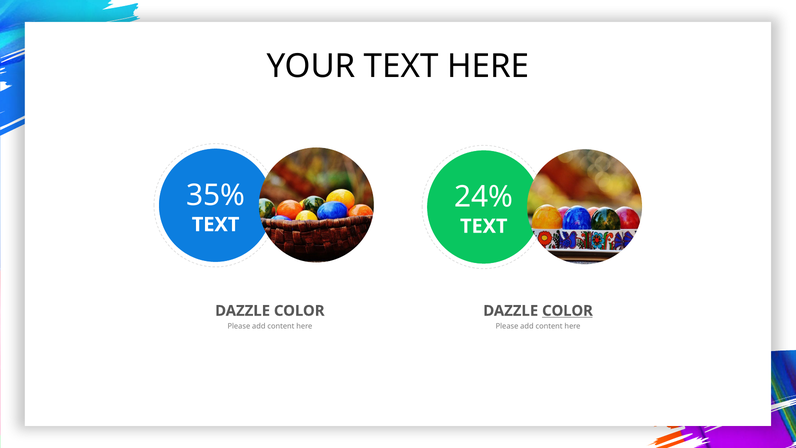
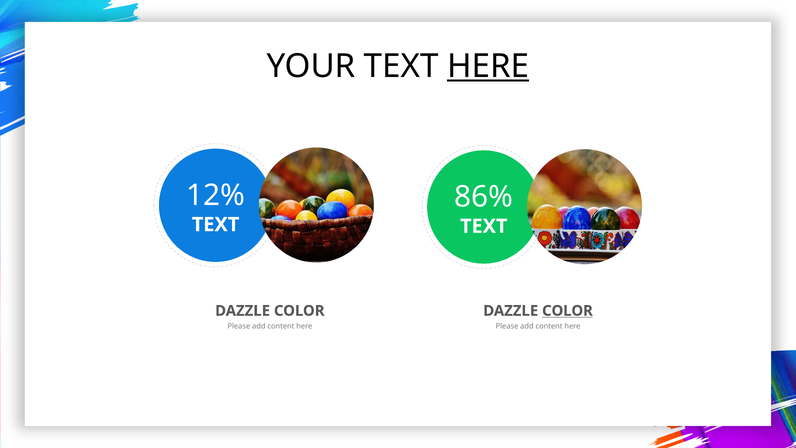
HERE underline: none -> present (488, 66)
35%: 35% -> 12% (216, 195)
24%: 24% -> 86% (484, 197)
